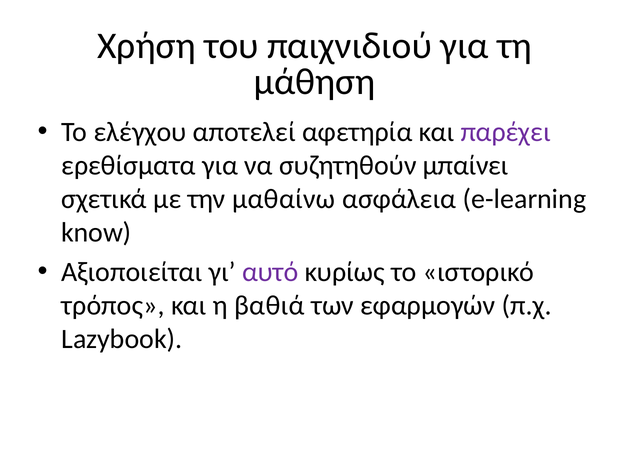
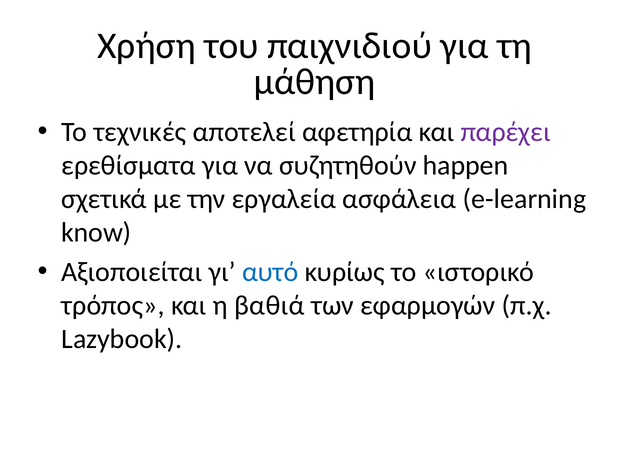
ελέγχου: ελέγχου -> τεχνικές (140, 132)
μπαίνει: μπαίνει -> happen (466, 166)
μαθαίνω: μαθαίνω -> εργαλεία (284, 199)
αυτό colour: purple -> blue (270, 272)
